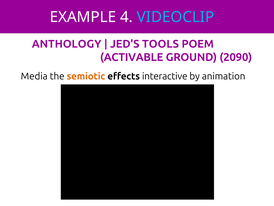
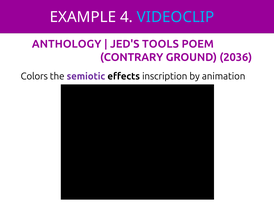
ACTIVABLE: ACTIVABLE -> CONTRARY (132, 57)
2090: 2090 -> 2036 (236, 57)
Media: Media -> Colors (34, 76)
semiotic colour: orange -> purple (86, 76)
interactive: interactive -> inscription (165, 76)
